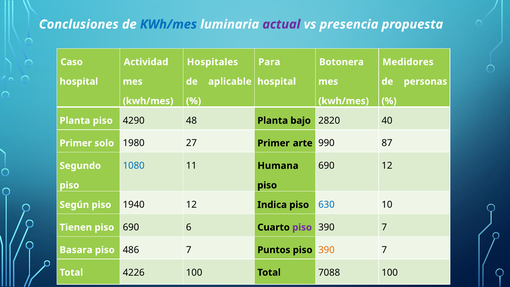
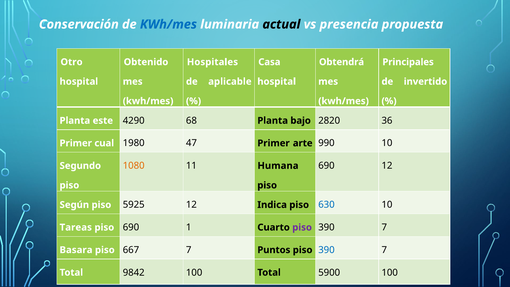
Conclusiones: Conclusiones -> Conservación (79, 24)
actual colour: purple -> black (281, 24)
Caso: Caso -> Otro (72, 62)
Actividad: Actividad -> Obtenido (146, 62)
Para: Para -> Casa (269, 62)
Botonera: Botonera -> Obtendrá (342, 62)
Medidores: Medidores -> Principales (408, 62)
personas: personas -> invertido (425, 82)
Planta piso: piso -> este (103, 121)
48: 48 -> 68 (191, 121)
40: 40 -> 36 (387, 121)
solo: solo -> cual (104, 143)
27: 27 -> 47 (191, 143)
990 87: 87 -> 10 (387, 143)
1080 colour: blue -> orange (134, 166)
1940: 1940 -> 5925 (134, 205)
Tienen: Tienen -> Tareas (76, 227)
6: 6 -> 1 (189, 227)
486: 486 -> 667 (131, 250)
390 colour: orange -> blue (326, 250)
4226: 4226 -> 9842 (134, 272)
7088: 7088 -> 5900 (329, 272)
